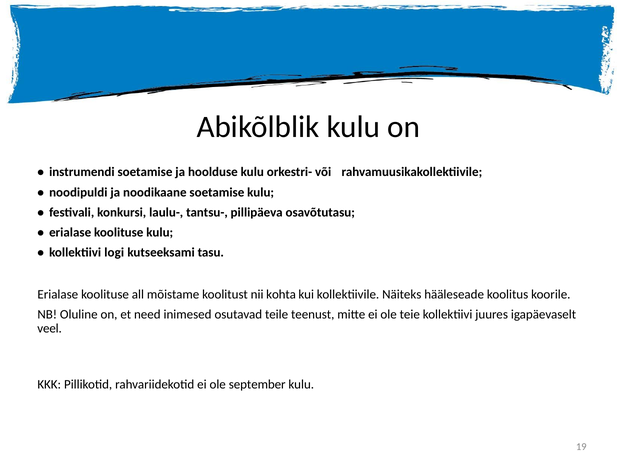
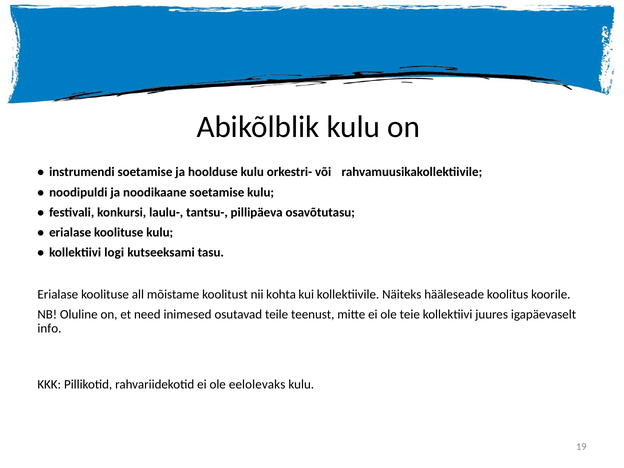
veel: veel -> info (49, 329)
september: september -> eelolevaks (257, 384)
